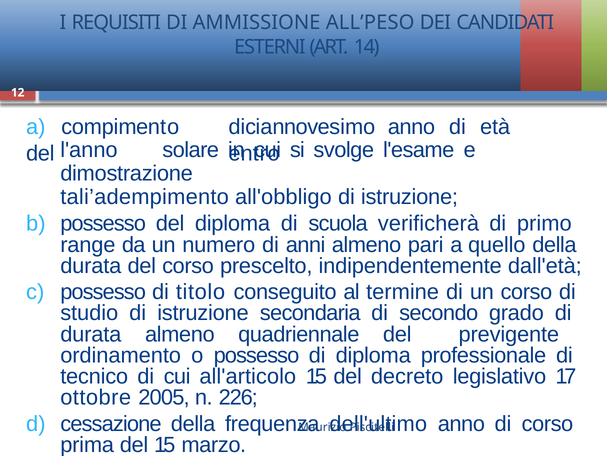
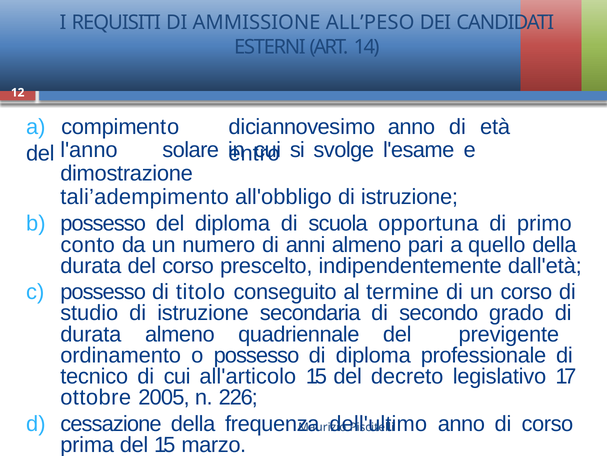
verificherà: verificherà -> opportuna (428, 223)
range: range -> conto (88, 244)
